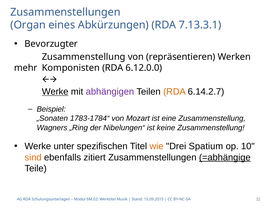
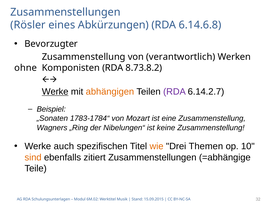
Organ: Organ -> Rösler (28, 25)
7.13.3.1: 7.13.3.1 -> 6.14.6.8 (200, 25)
repräsentieren: repräsentieren -> verantwortlich (181, 57)
mehr: mehr -> ohne (26, 68)
6.12.0.0: 6.12.0.0 -> 8.73.8.2 (144, 68)
abhängigen colour: purple -> orange (110, 92)
RDA colour: orange -> purple (174, 92)
unter: unter -> auch (64, 146)
Spatium: Spatium -> Themen (206, 146)
=abhängige underline: present -> none (225, 157)
